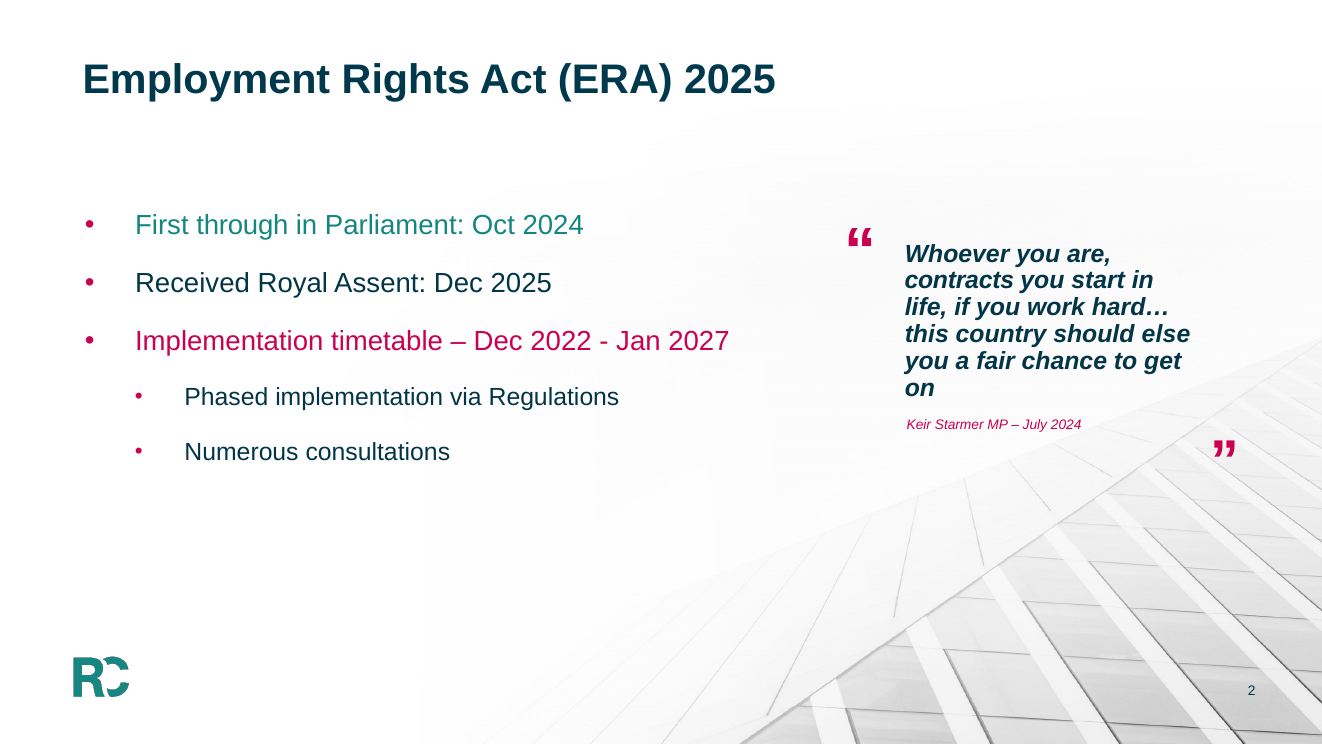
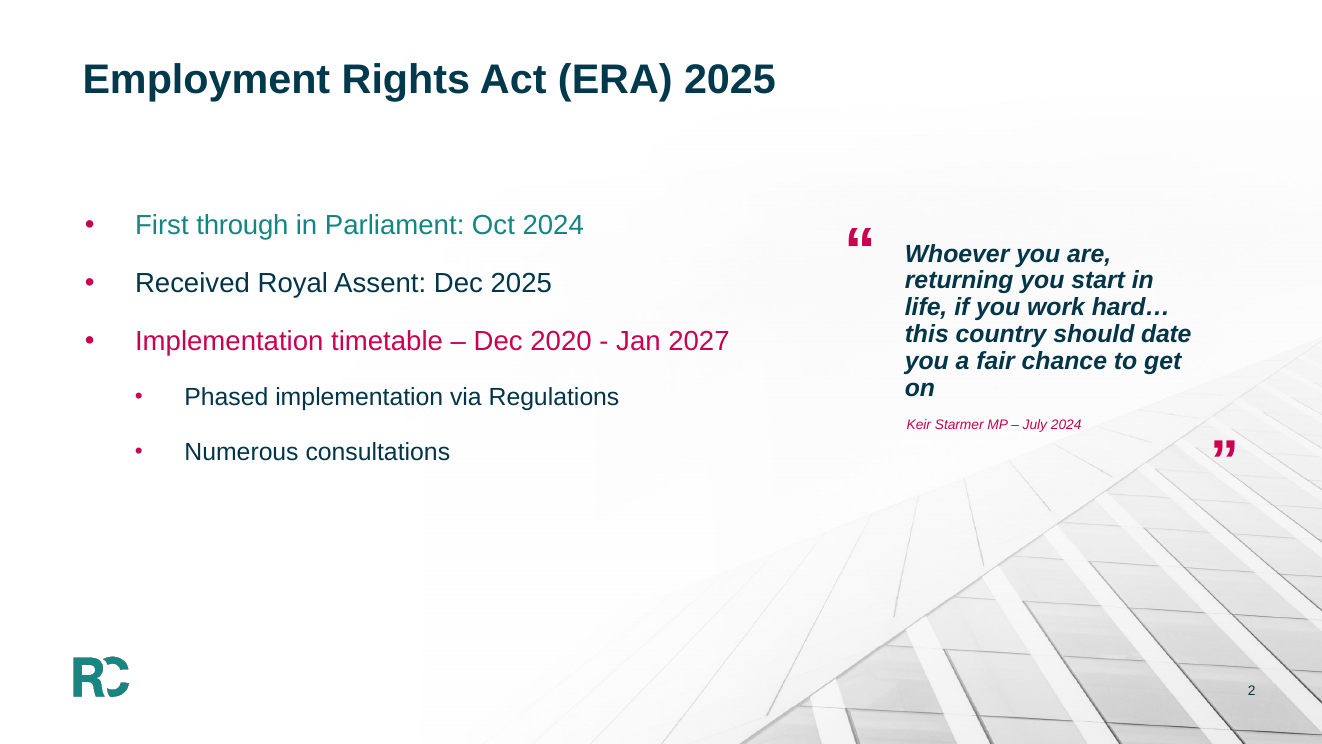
contracts: contracts -> returning (959, 281)
else: else -> date (1166, 334)
2022: 2022 -> 2020 (561, 341)
